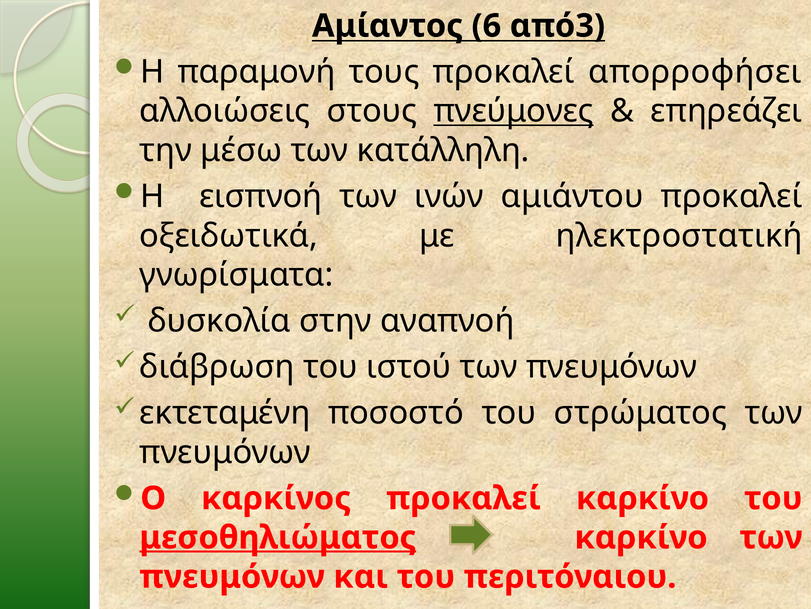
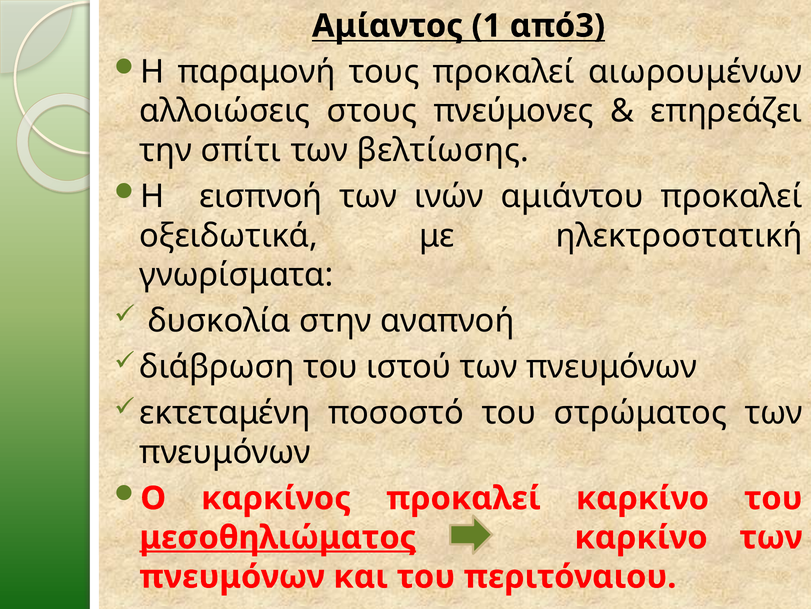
6: 6 -> 1 (486, 26)
απορροφήσει: απορροφήσει -> αιωρουμένων (695, 72)
πνεύμονες underline: present -> none (514, 111)
μέσω: μέσω -> σπίτι (241, 150)
κατάλληλη: κατάλληλη -> βελτίωσης (443, 150)
